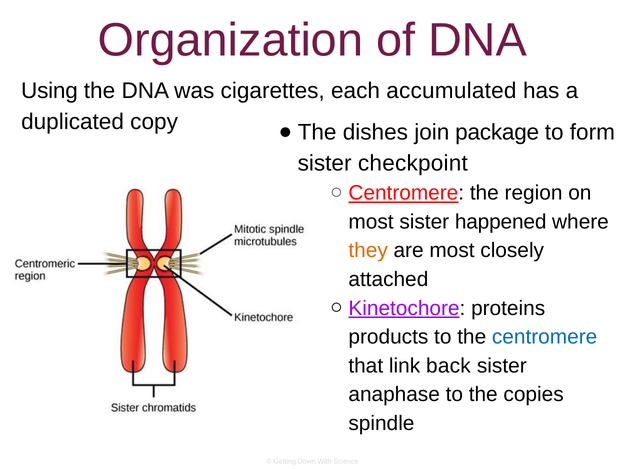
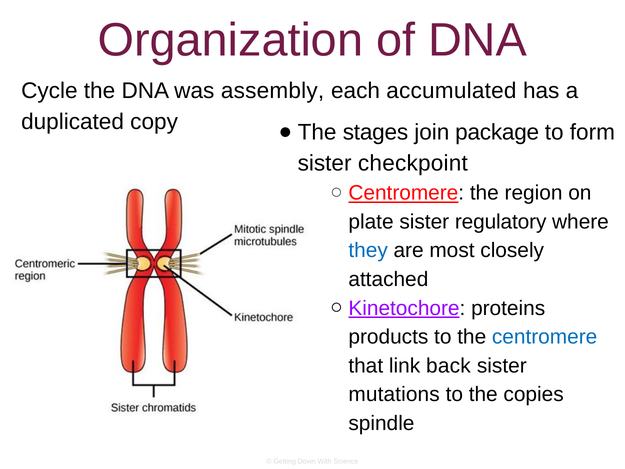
Using: Using -> Cycle (49, 91)
cigarettes: cigarettes -> assembly (273, 91)
dishes: dishes -> stages (375, 132)
most: most -> plate (371, 222)
happened: happened -> regulatory (501, 222)
they colour: orange -> blue (368, 250)
anaphase: anaphase -> mutations (394, 394)
